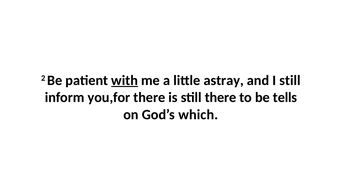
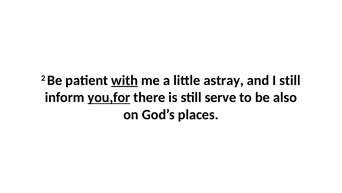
you,for underline: none -> present (109, 97)
still there: there -> serve (221, 97)
tells: tells -> also (285, 97)
which: which -> places (198, 114)
